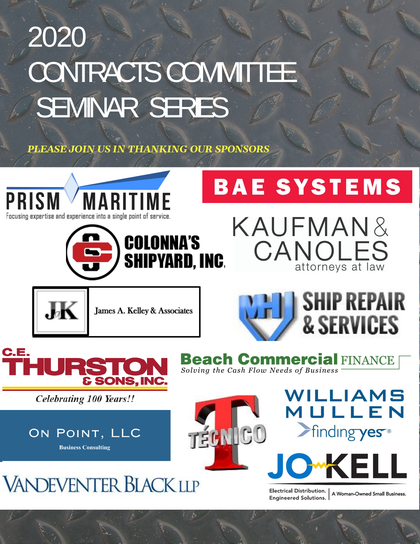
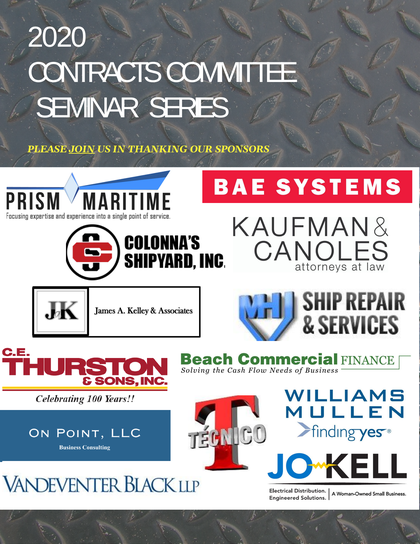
JOIN underline: none -> present (82, 149)
